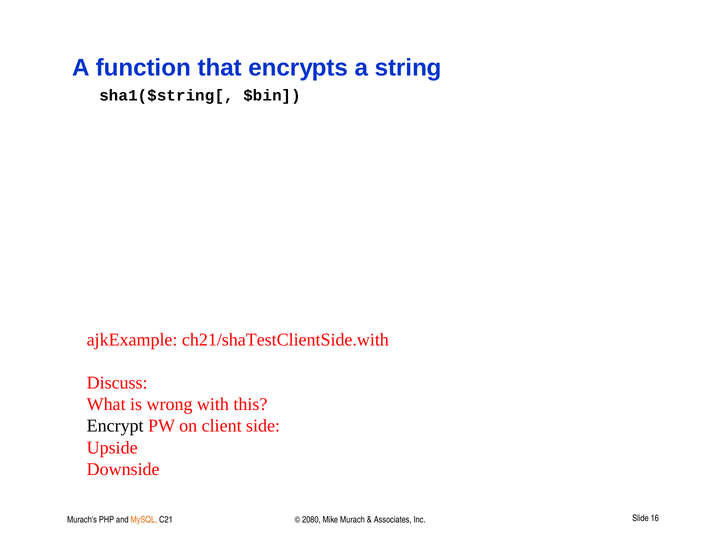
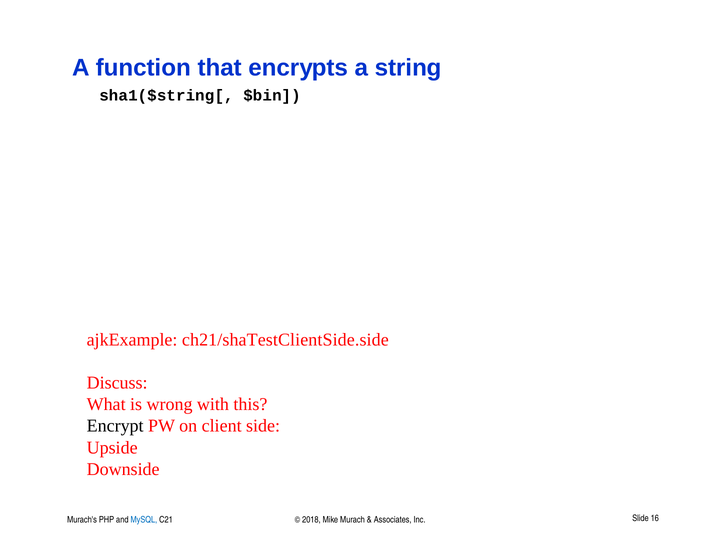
ch21/shaTestClientSide.with: ch21/shaTestClientSide.with -> ch21/shaTestClientSide.side (285, 340)
MySQL colour: orange -> blue (144, 520)
2080: 2080 -> 2018 (311, 520)
